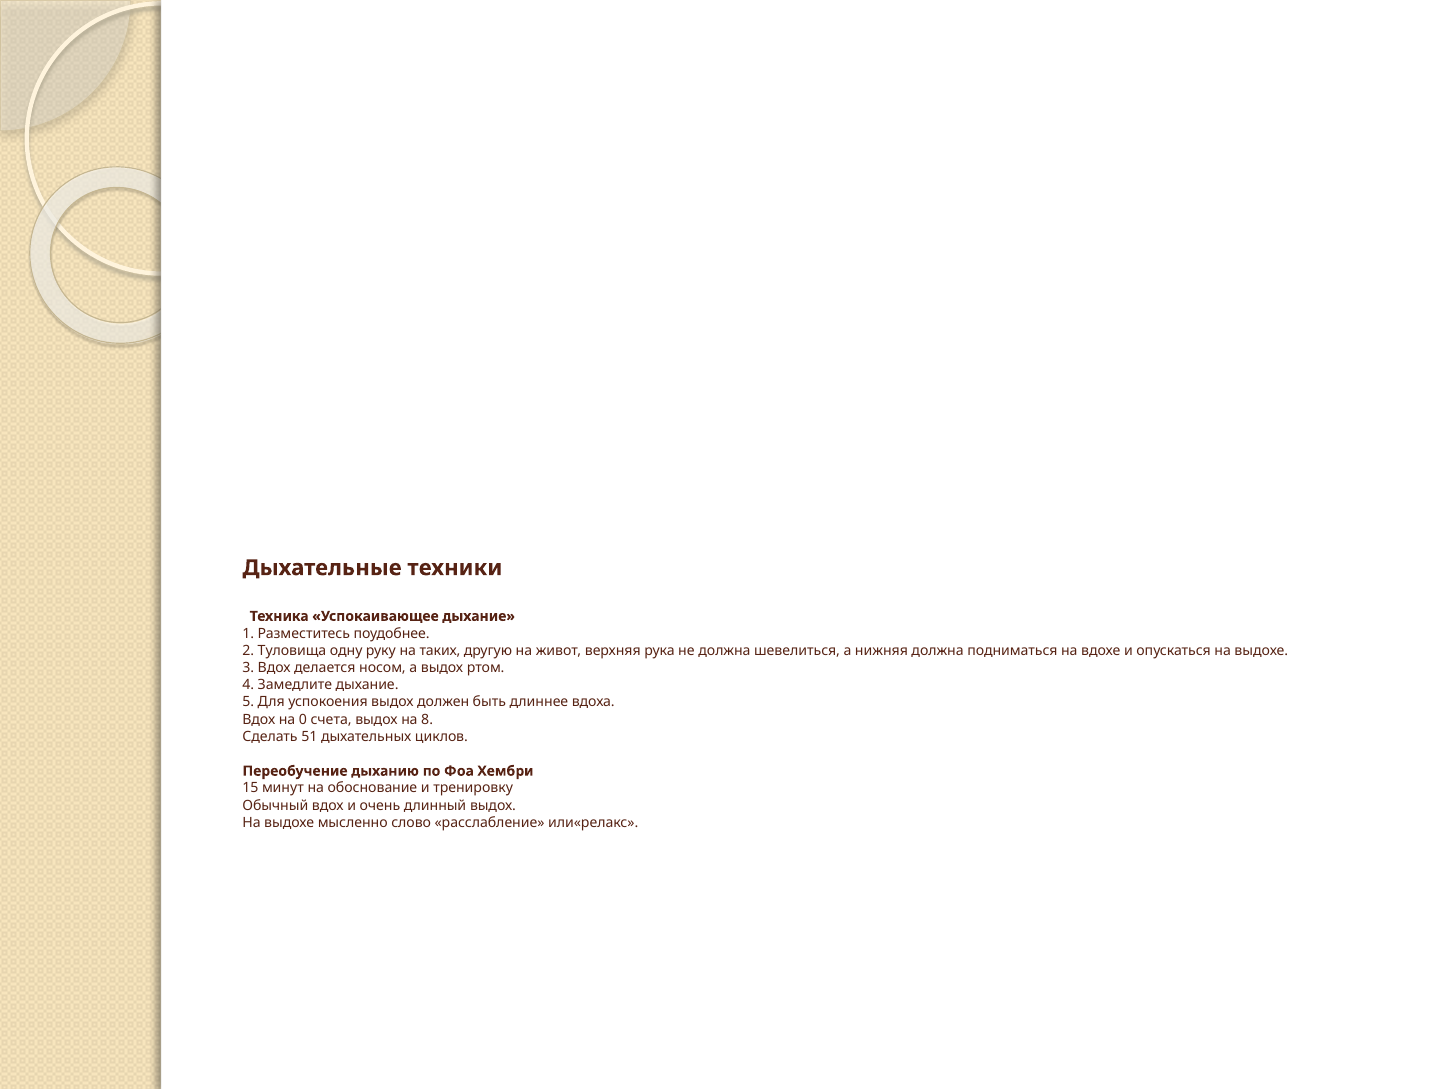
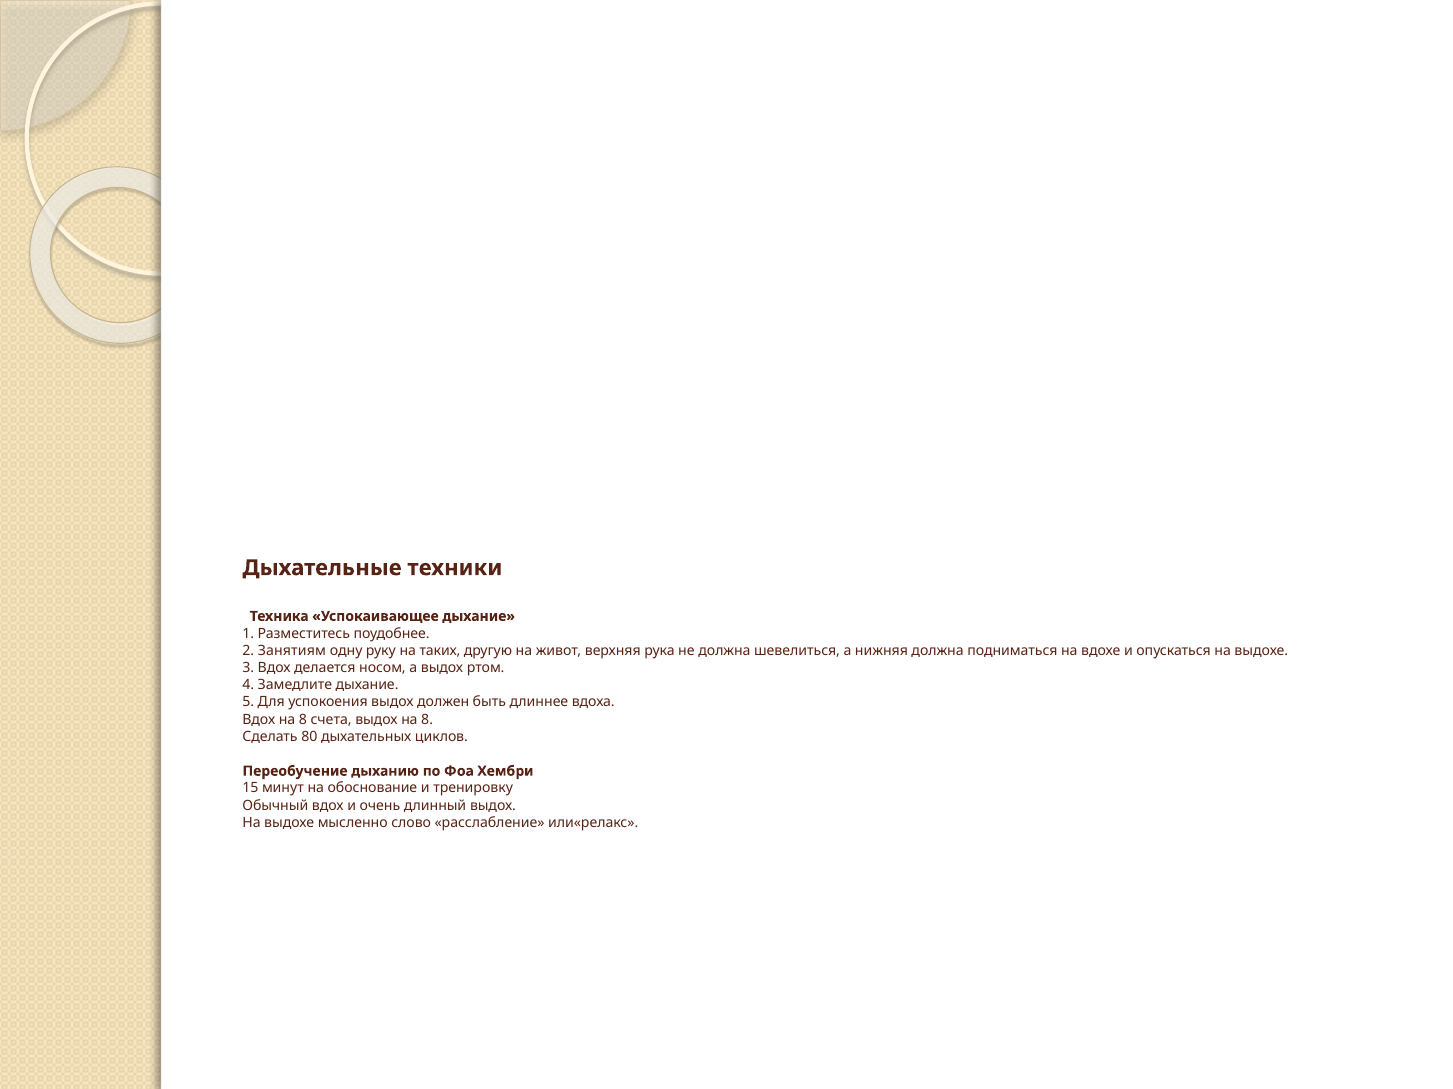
Туловища: Туловища -> Занятиям (292, 651)
Вдох на 0: 0 -> 8 (303, 720)
51: 51 -> 80 (309, 737)
